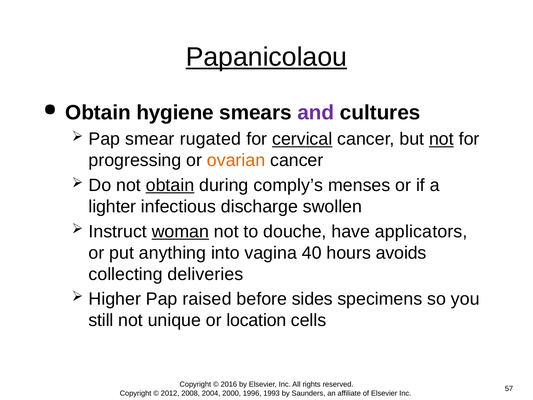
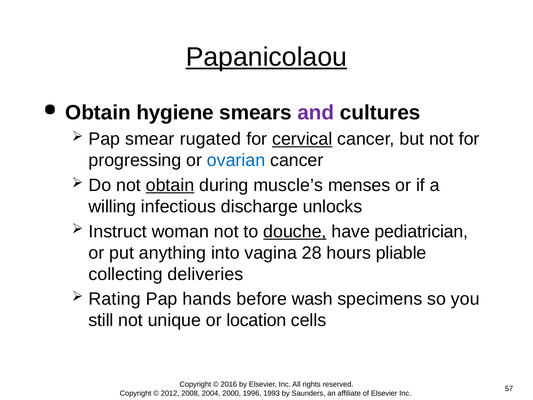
not underline: present -> none (441, 139)
ovarian colour: orange -> blue (236, 160)
comply’s: comply’s -> muscle’s (288, 185)
lighter: lighter -> willing (112, 206)
swollen: swollen -> unlocks (333, 206)
woman underline: present -> none (180, 231)
douche underline: none -> present (295, 231)
applicators: applicators -> pediatrician (421, 231)
40: 40 -> 28 (312, 253)
avoids: avoids -> pliable (401, 253)
Higher: Higher -> Rating (115, 299)
raised: raised -> hands (207, 299)
sides: sides -> wash (312, 299)
